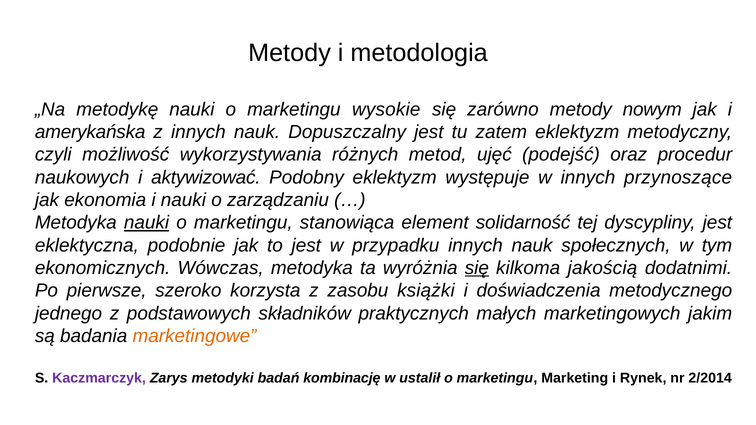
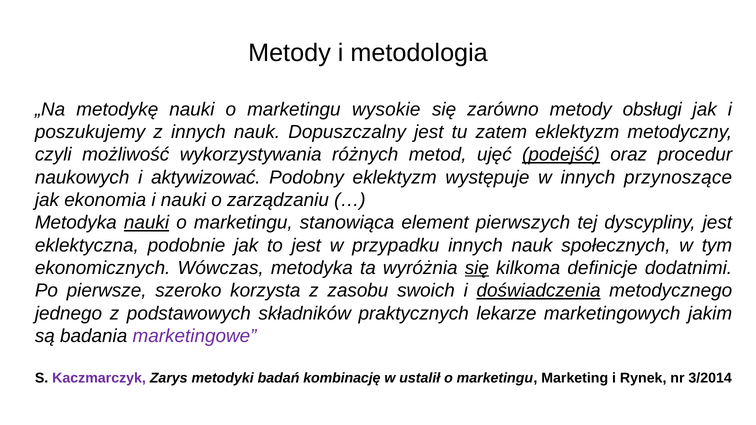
nowym: nowym -> obsługi (652, 109)
amerykańska: amerykańska -> poszukujemy (90, 132)
podejść underline: none -> present (561, 155)
solidarność: solidarność -> pierwszych (523, 223)
jakością: jakością -> definicje (603, 268)
książki: książki -> swoich (426, 291)
doświadczenia underline: none -> present (539, 291)
małych: małych -> lekarze (506, 313)
marketingowe colour: orange -> purple (195, 336)
2/2014: 2/2014 -> 3/2014 (710, 378)
